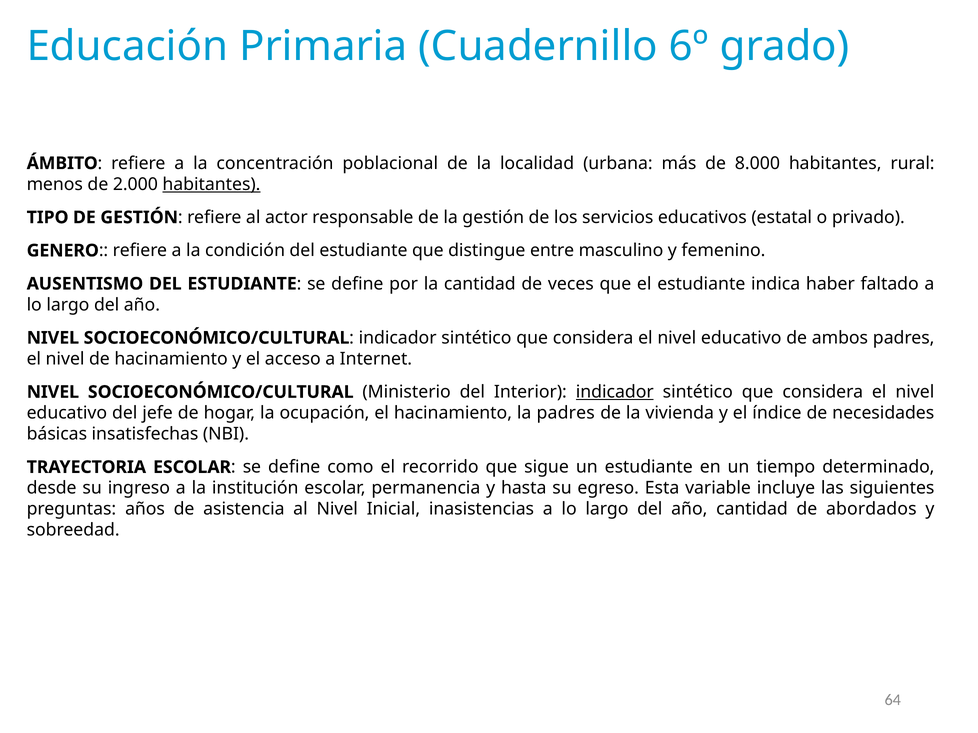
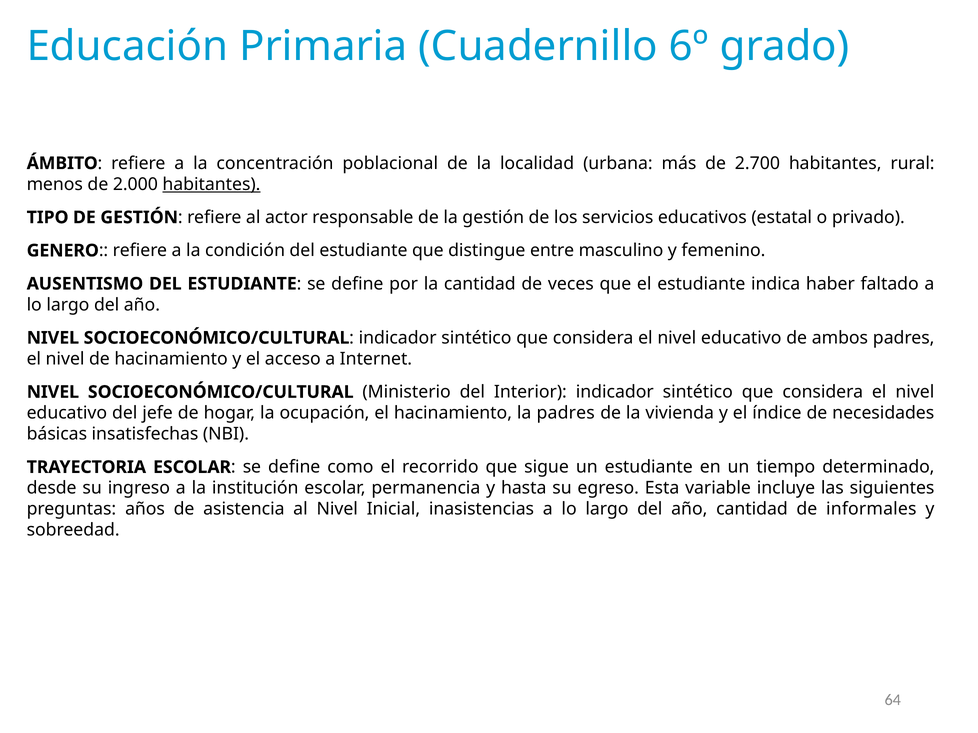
8.000: 8.000 -> 2.700 (757, 163)
indicador underline: present -> none (615, 392)
abordados: abordados -> informales (871, 509)
